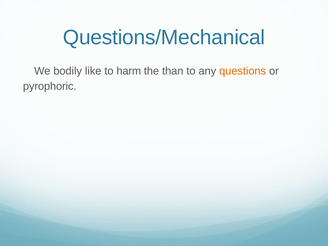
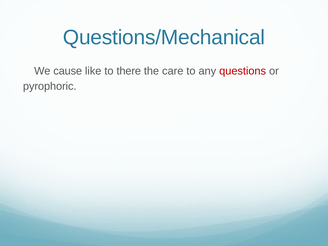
bodily: bodily -> cause (68, 71)
harm: harm -> there (129, 71)
than: than -> care (173, 71)
questions colour: orange -> red (243, 71)
